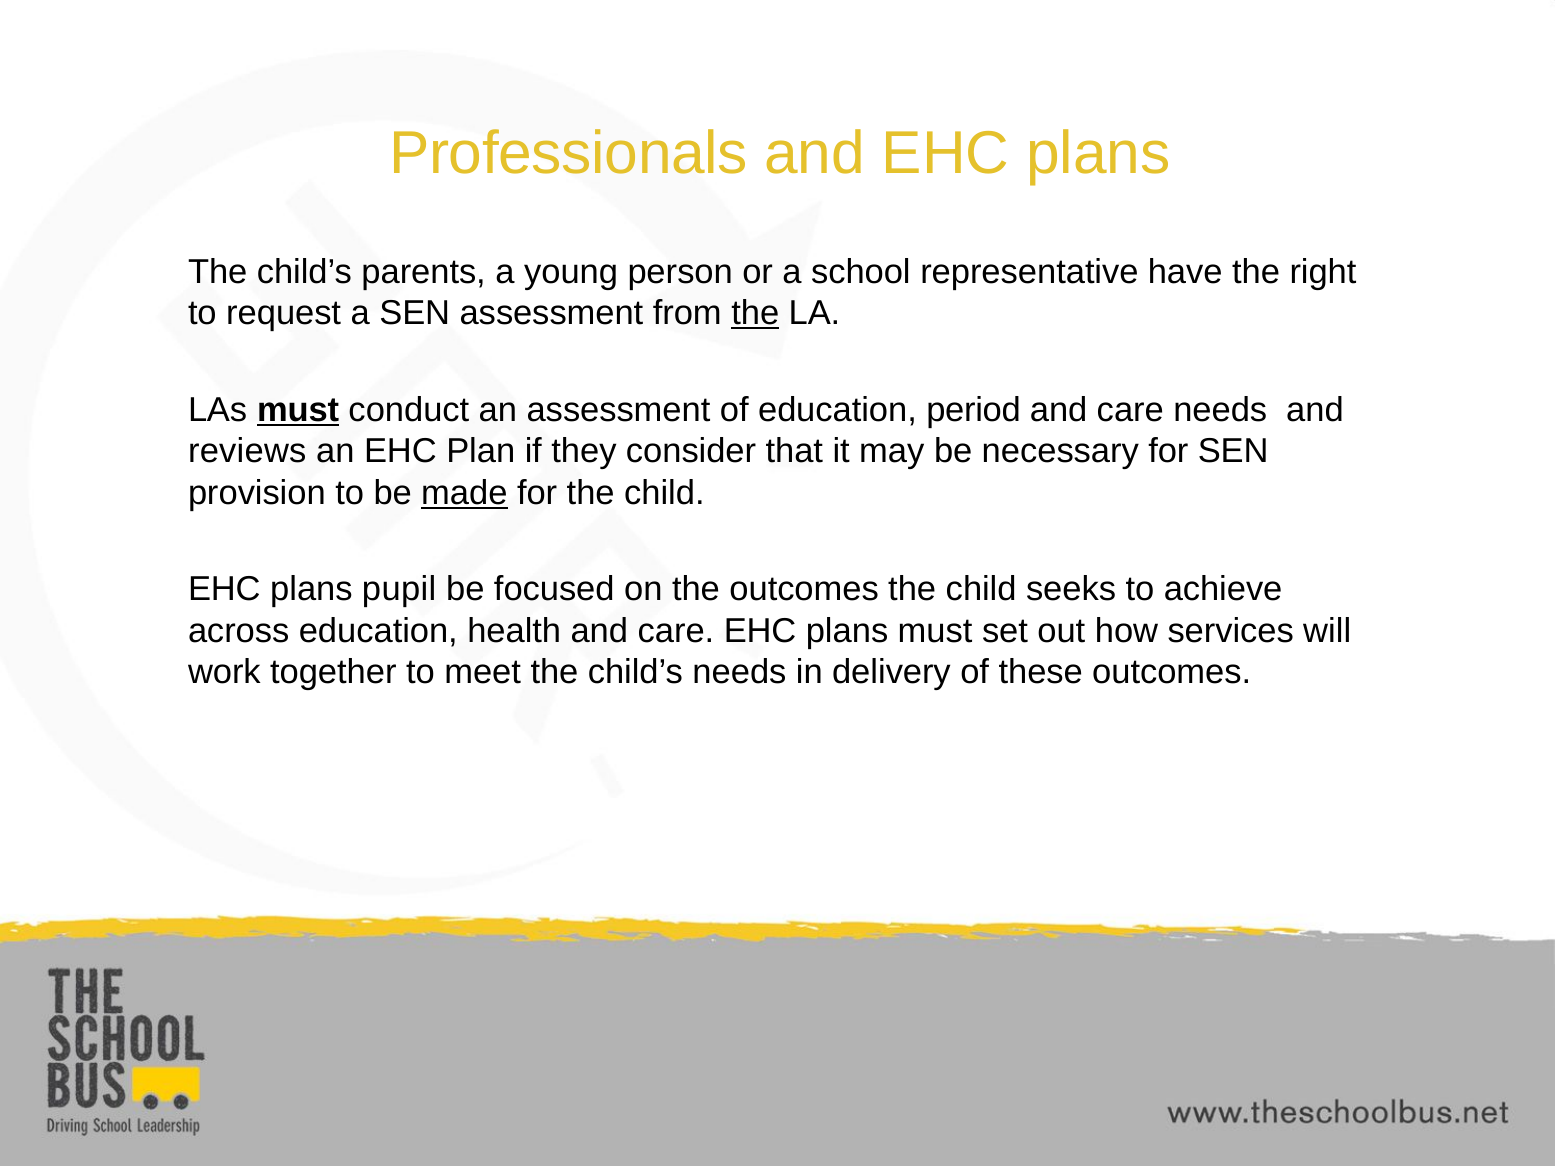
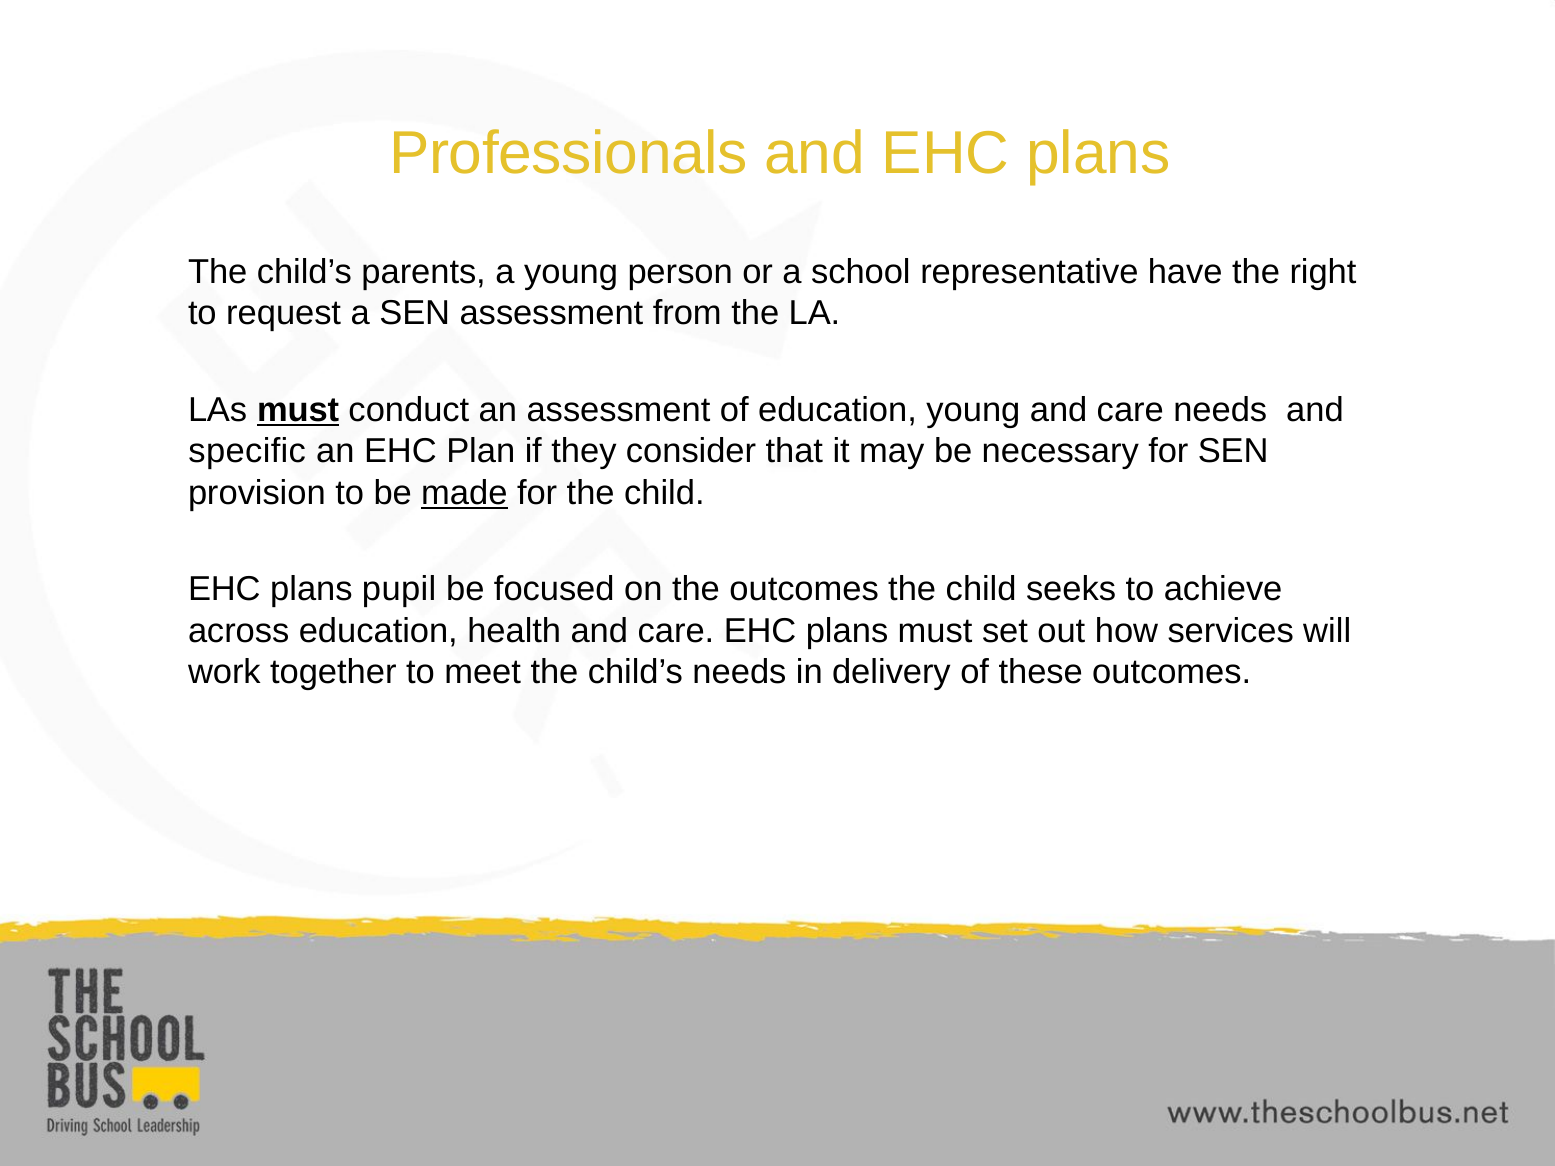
the underline: present -> none (755, 313)
education period: period -> young (973, 410)
reviews: reviews -> specific (247, 451)
